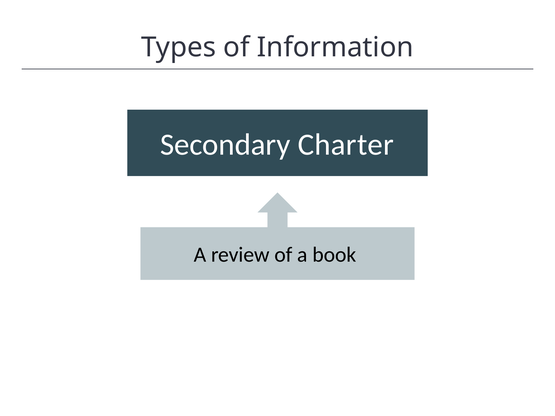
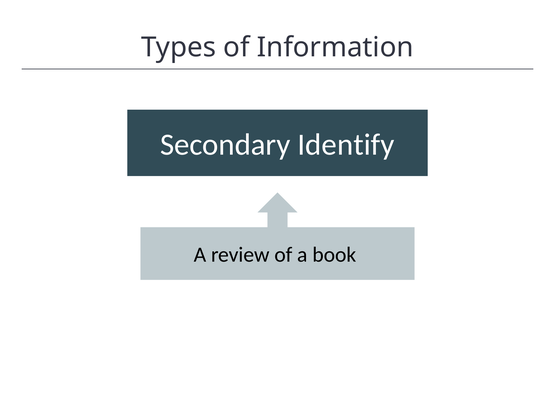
Charter: Charter -> Identify (346, 145)
